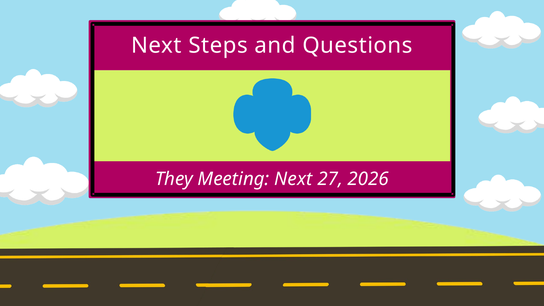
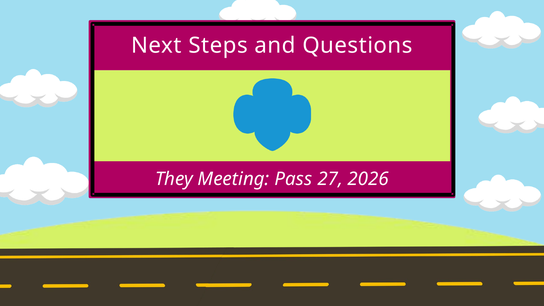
Meeting Next: Next -> Pass (293, 179)
